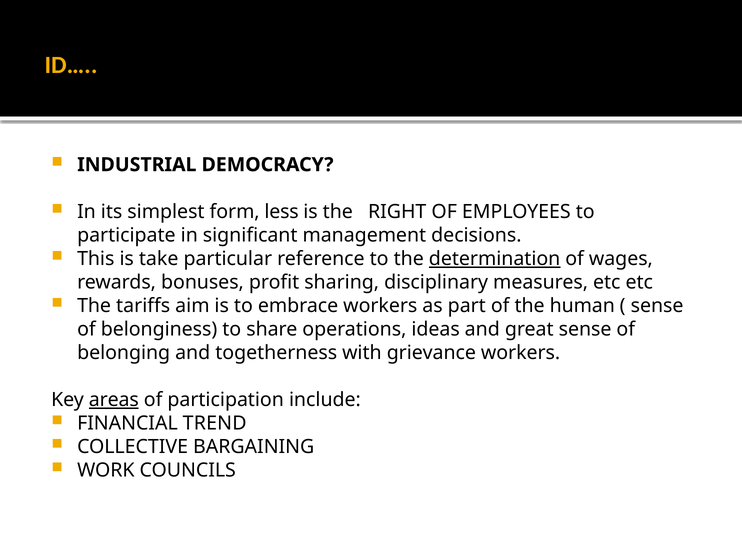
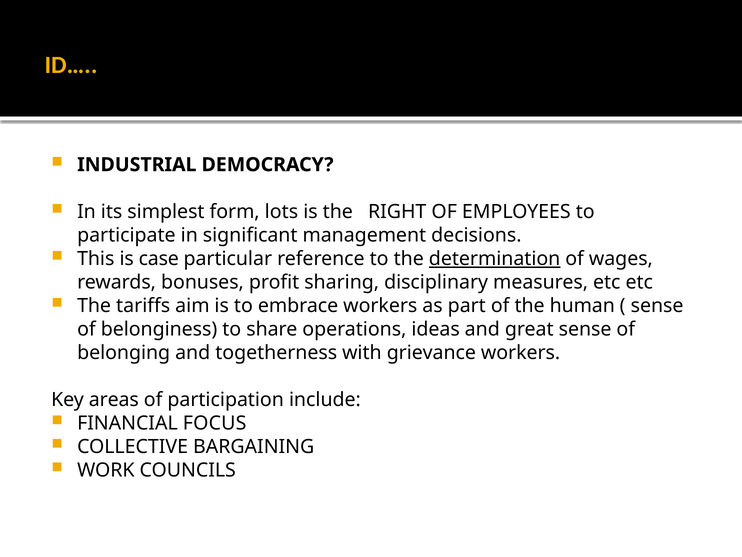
less: less -> lots (281, 212)
take: take -> case (159, 259)
areas underline: present -> none (114, 399)
TREND: TREND -> FOCUS (215, 423)
